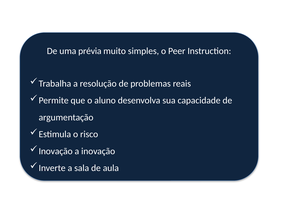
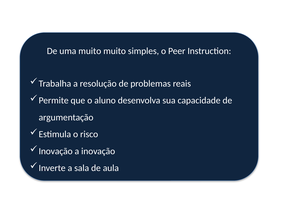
uma prévia: prévia -> muito (90, 51)
